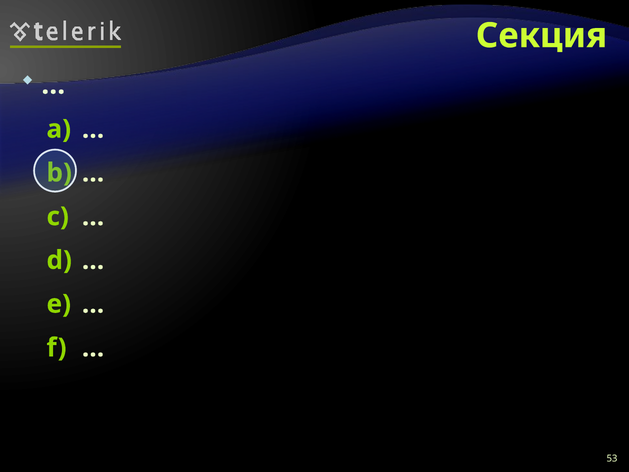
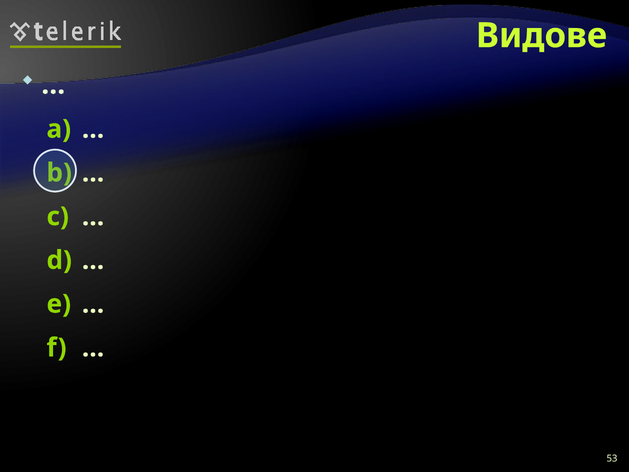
Секция: Секция -> Видове (542, 36)
